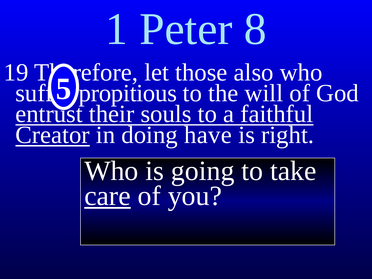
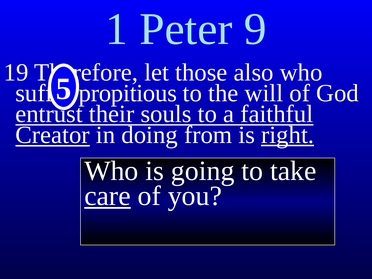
8: 8 -> 9 (255, 29)
have: have -> from (208, 135)
right underline: none -> present (288, 135)
